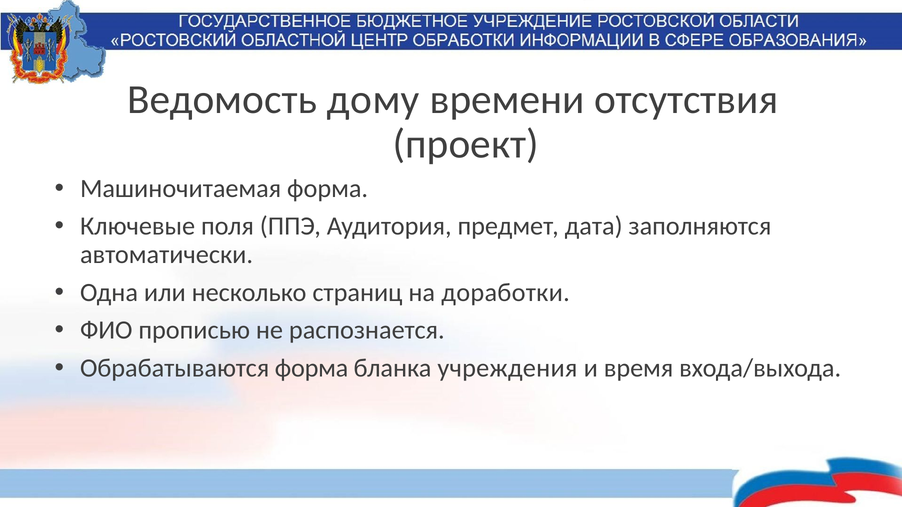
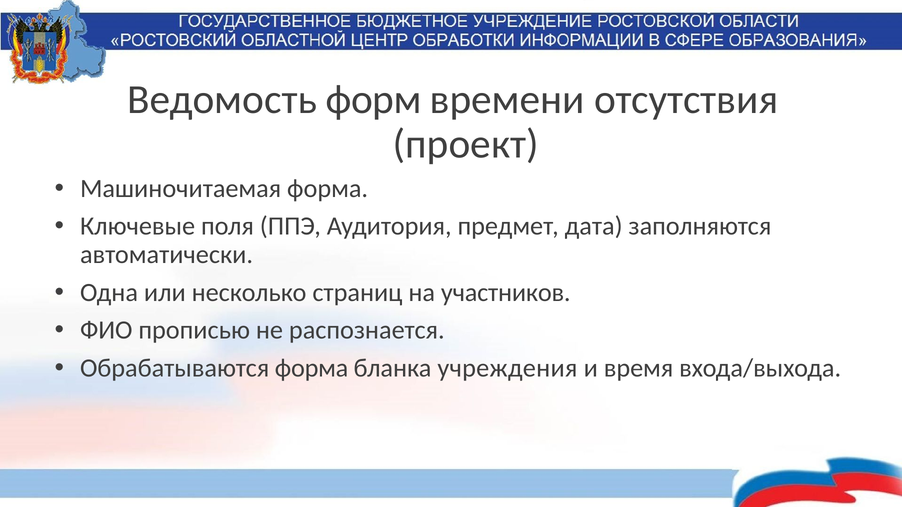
дому: дому -> форм (374, 100)
доработки: доработки -> участников (506, 293)
